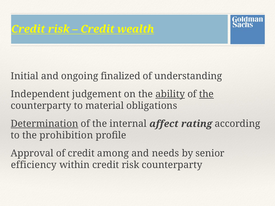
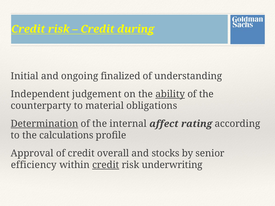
wealth: wealth -> during (136, 29)
the underline: present -> none (206, 94)
prohibition: prohibition -> calculations (66, 136)
among: among -> overall (113, 154)
needs: needs -> stocks (166, 154)
credit underline: none -> present (106, 165)
risk counterparty: counterparty -> underwriting (172, 165)
